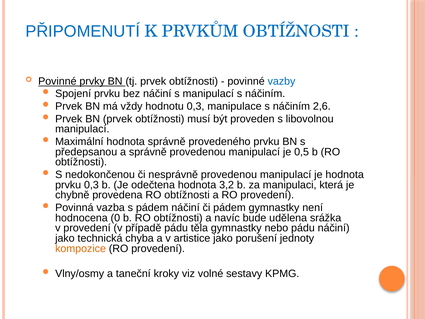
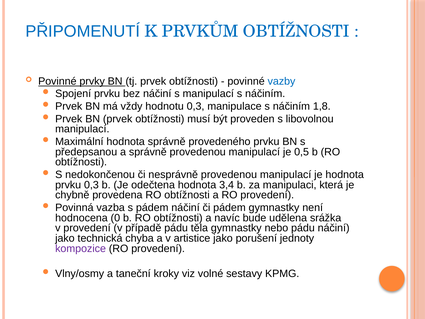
2,6: 2,6 -> 1,8 (322, 106)
3,2: 3,2 -> 3,4 (227, 185)
kompozice colour: orange -> purple (81, 248)
